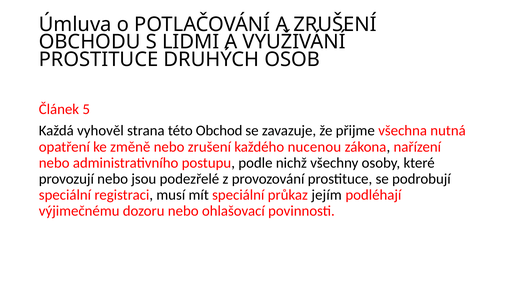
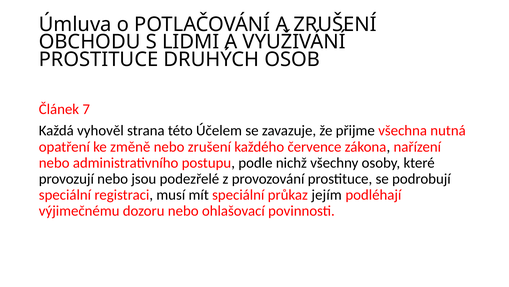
5: 5 -> 7 (86, 109)
Obchod: Obchod -> Účelem (219, 130)
nucenou: nucenou -> července (314, 146)
